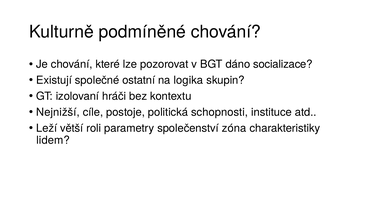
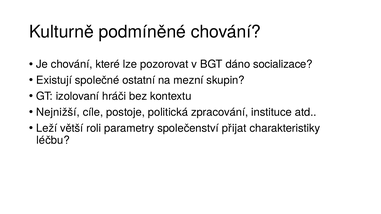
logika: logika -> mezní (188, 80)
schopnosti: schopnosti -> zpracování (220, 112)
zóna: zóna -> přijat (234, 128)
lidem: lidem -> léčbu (53, 140)
